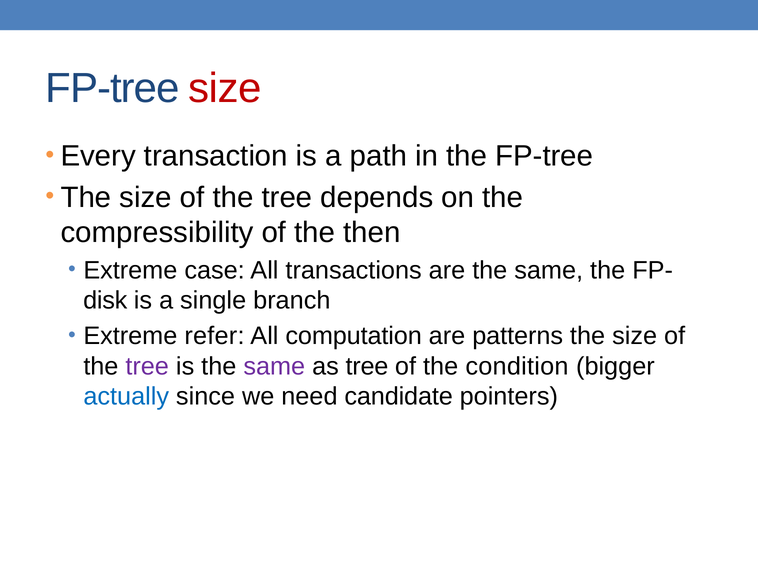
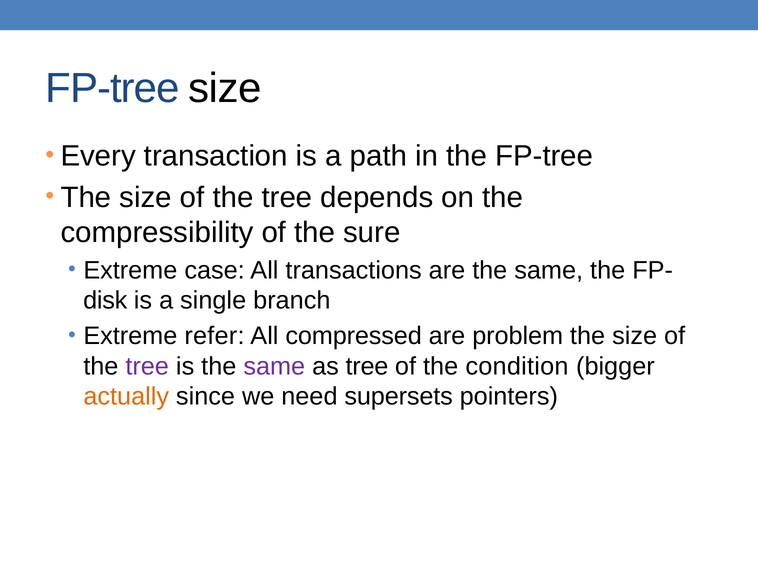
size colour: red -> black (225, 88)
then: then -> sure (372, 233)
computation: computation -> compressed (354, 336)
patterns: patterns -> problem (518, 336)
actually colour: blue -> orange (126, 397)
candidate: candidate -> supersets (399, 397)
